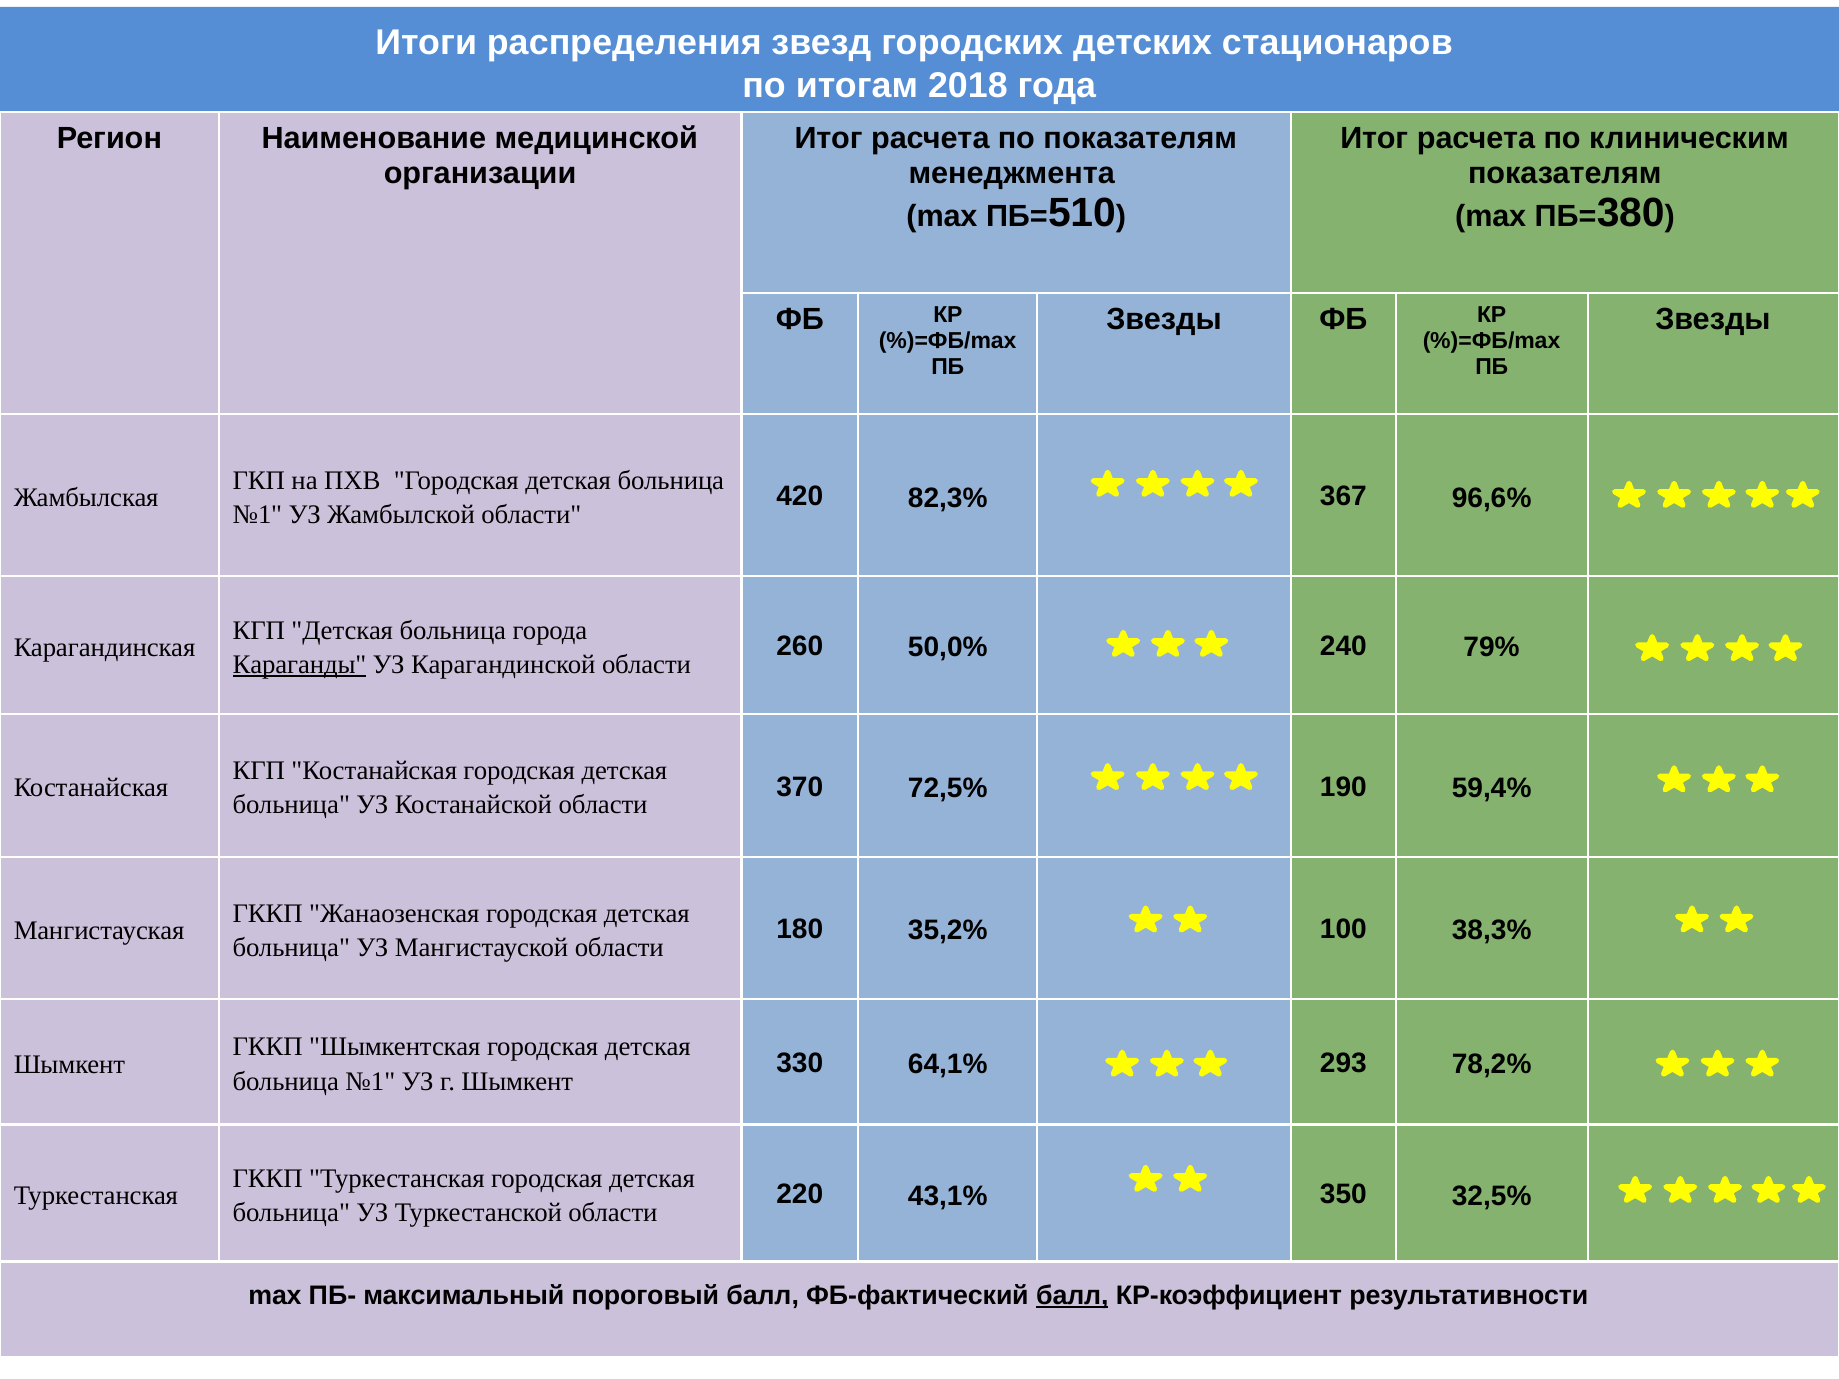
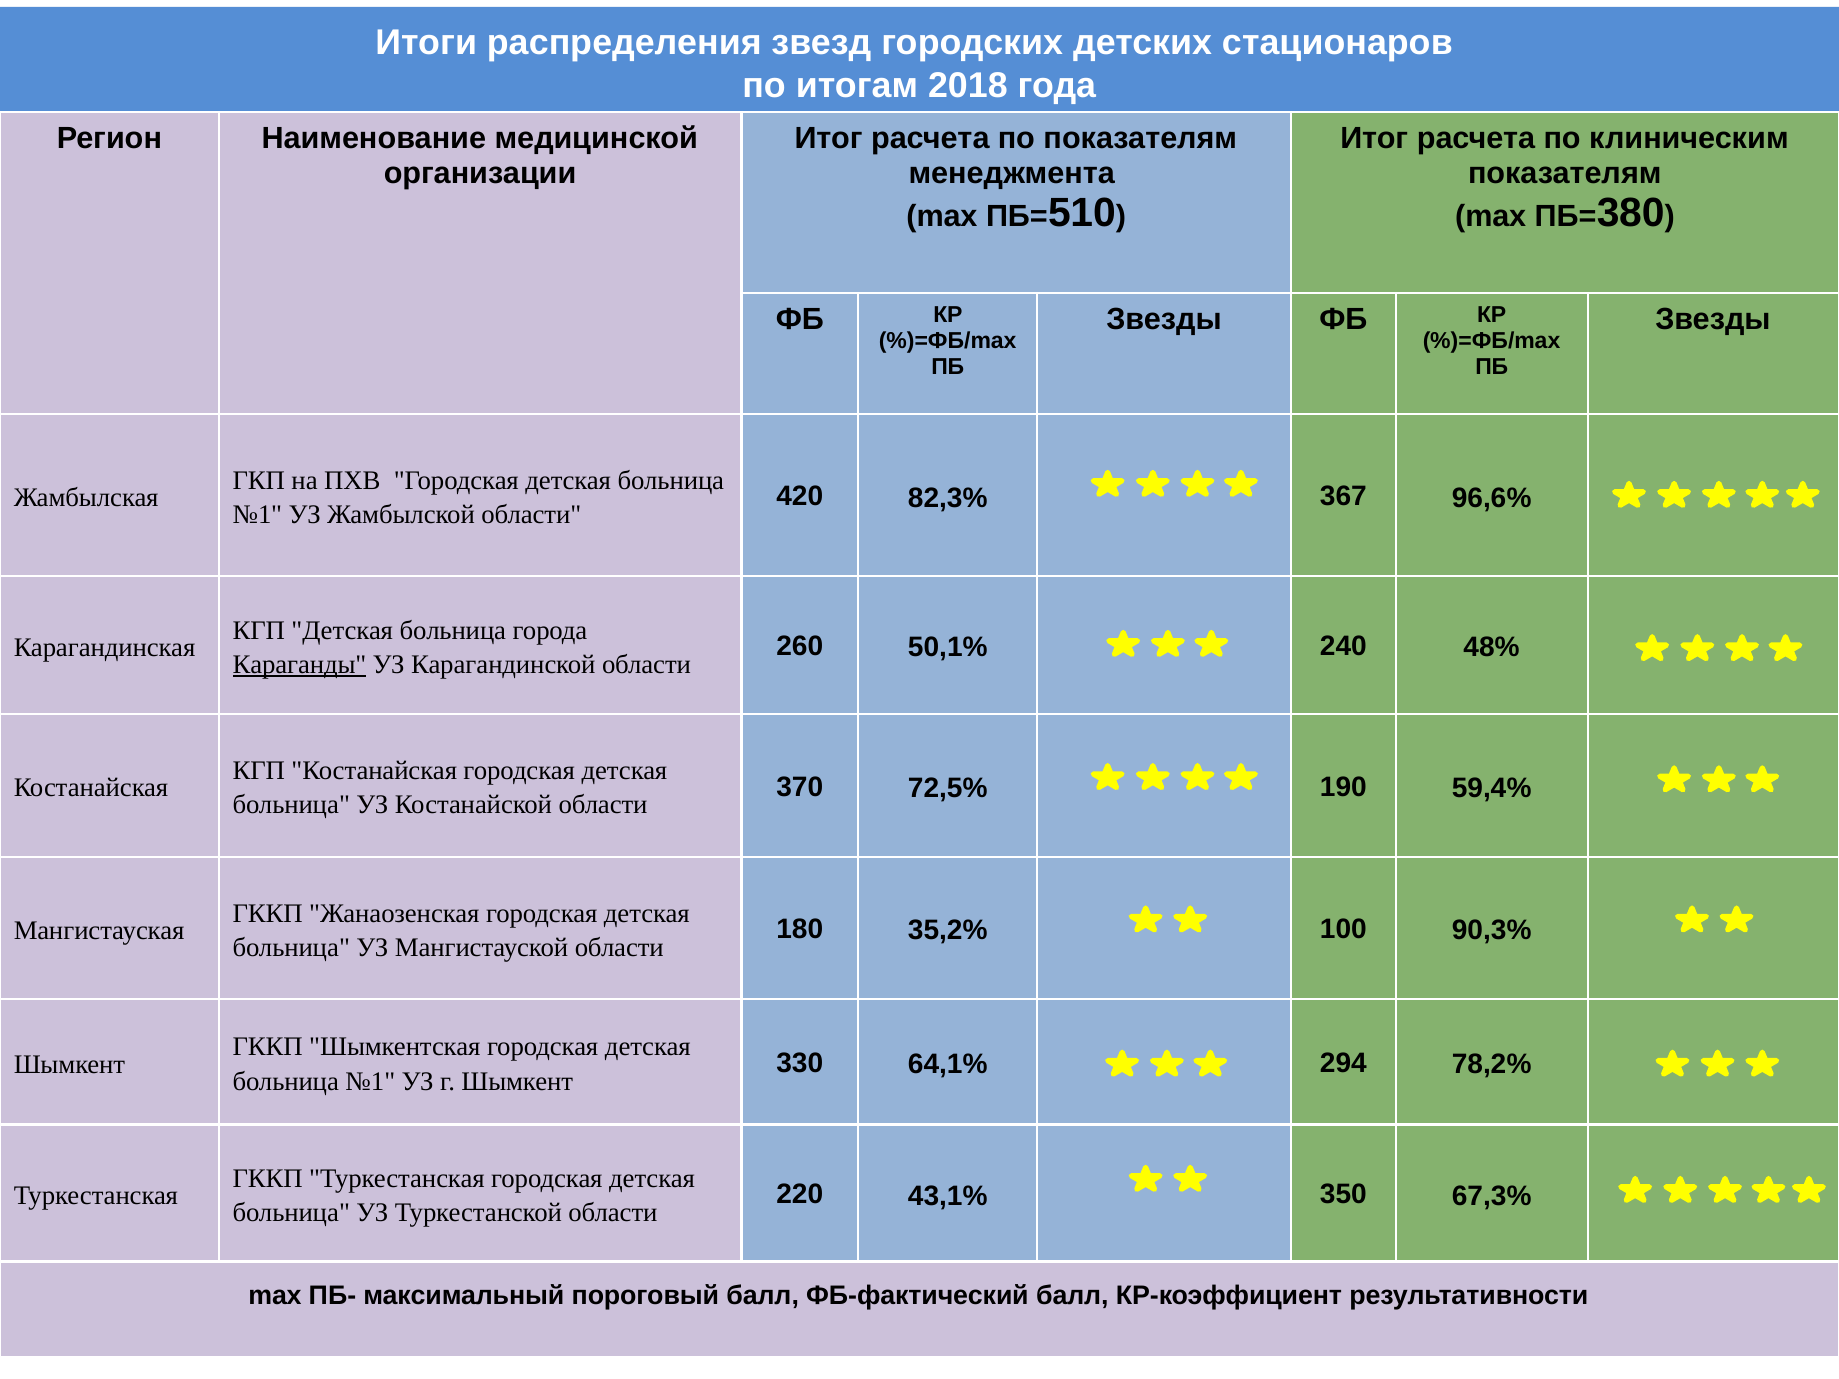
50,0%: 50,0% -> 50,1% (948, 648)
79%: 79% -> 48% (1492, 648)
38,3%: 38,3% -> 90,3% (1492, 931)
293: 293 -> 294 (1343, 1063)
32,5%: 32,5% -> 67,3% (1492, 1196)
балл underline: present -> none (1072, 1296)
